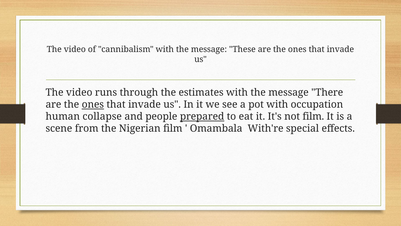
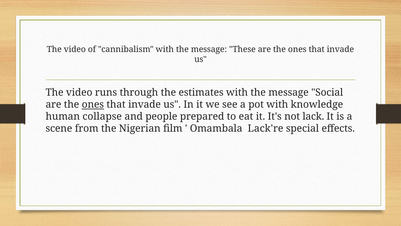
There: There -> Social (327, 92)
occupation: occupation -> knowledge (317, 104)
prepared underline: present -> none (202, 116)
not film: film -> lack (313, 116)
With're: With're -> Lack're (265, 128)
